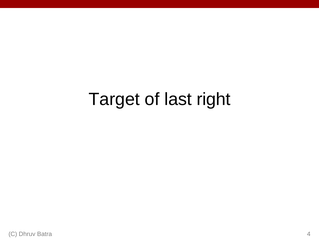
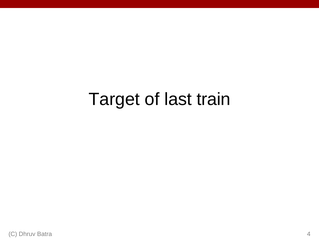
right: right -> train (214, 99)
